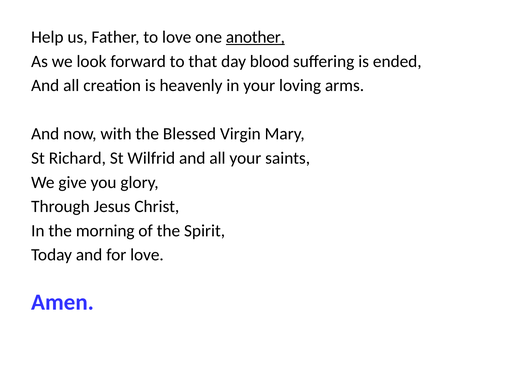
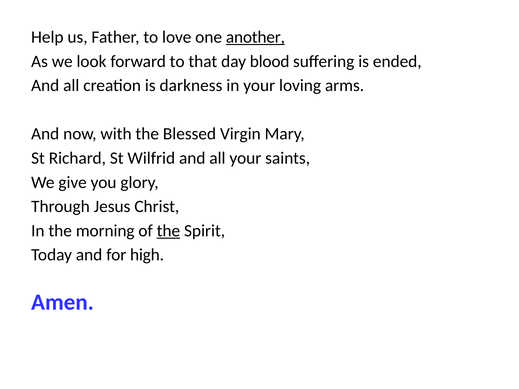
heavenly: heavenly -> darkness (191, 86)
the underline: none -> present (168, 231)
for love: love -> high (147, 255)
